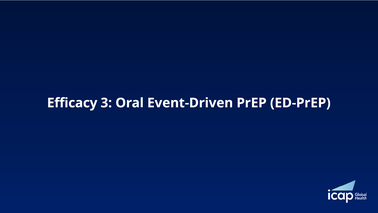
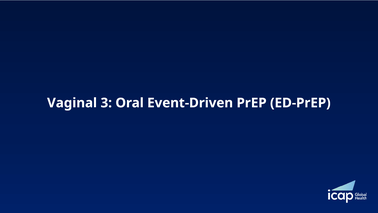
Efficacy: Efficacy -> Vaginal (72, 103)
